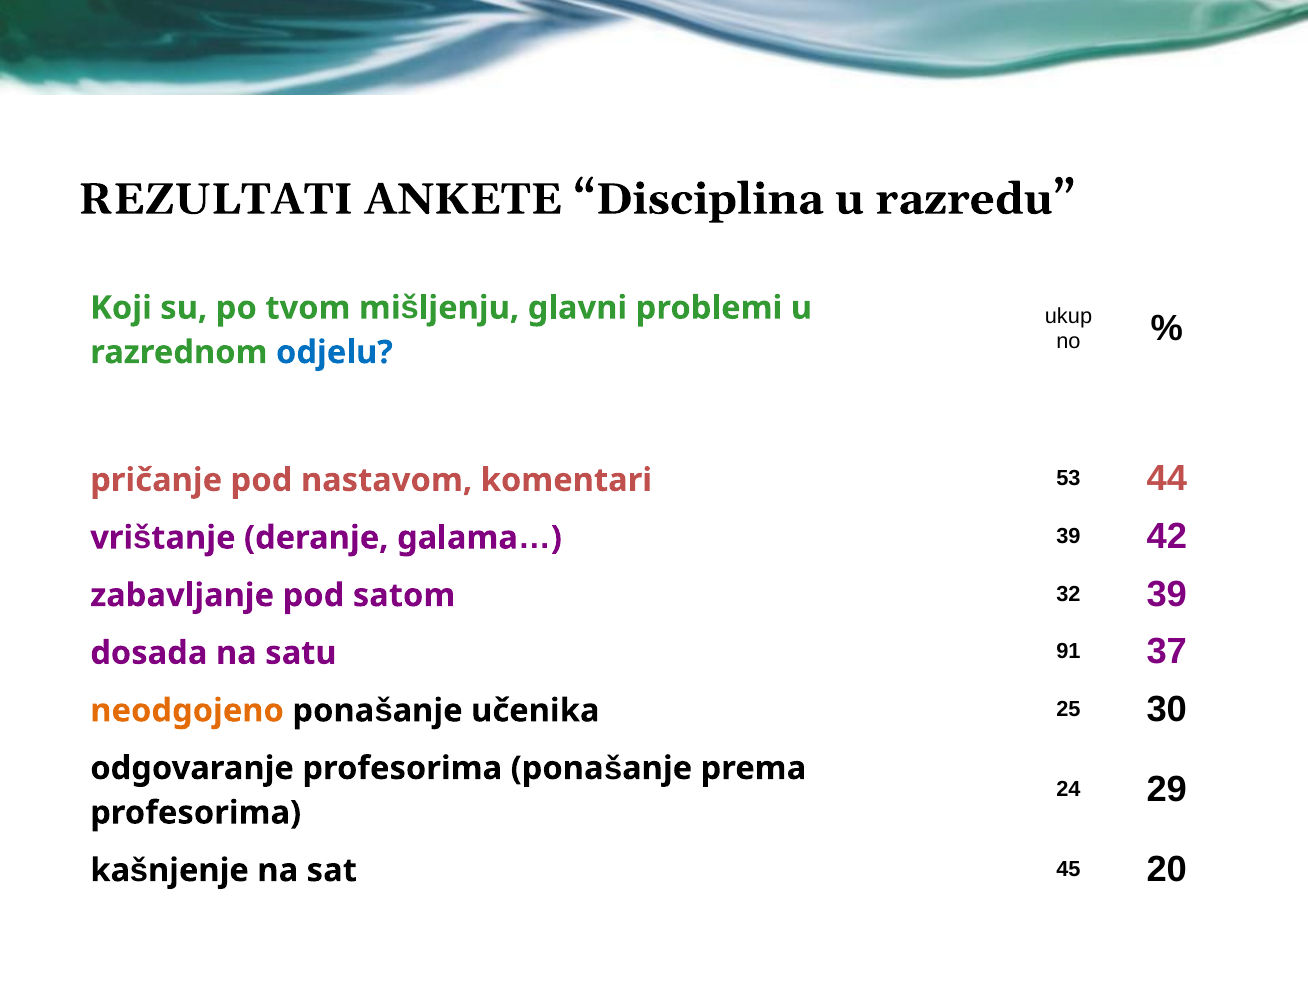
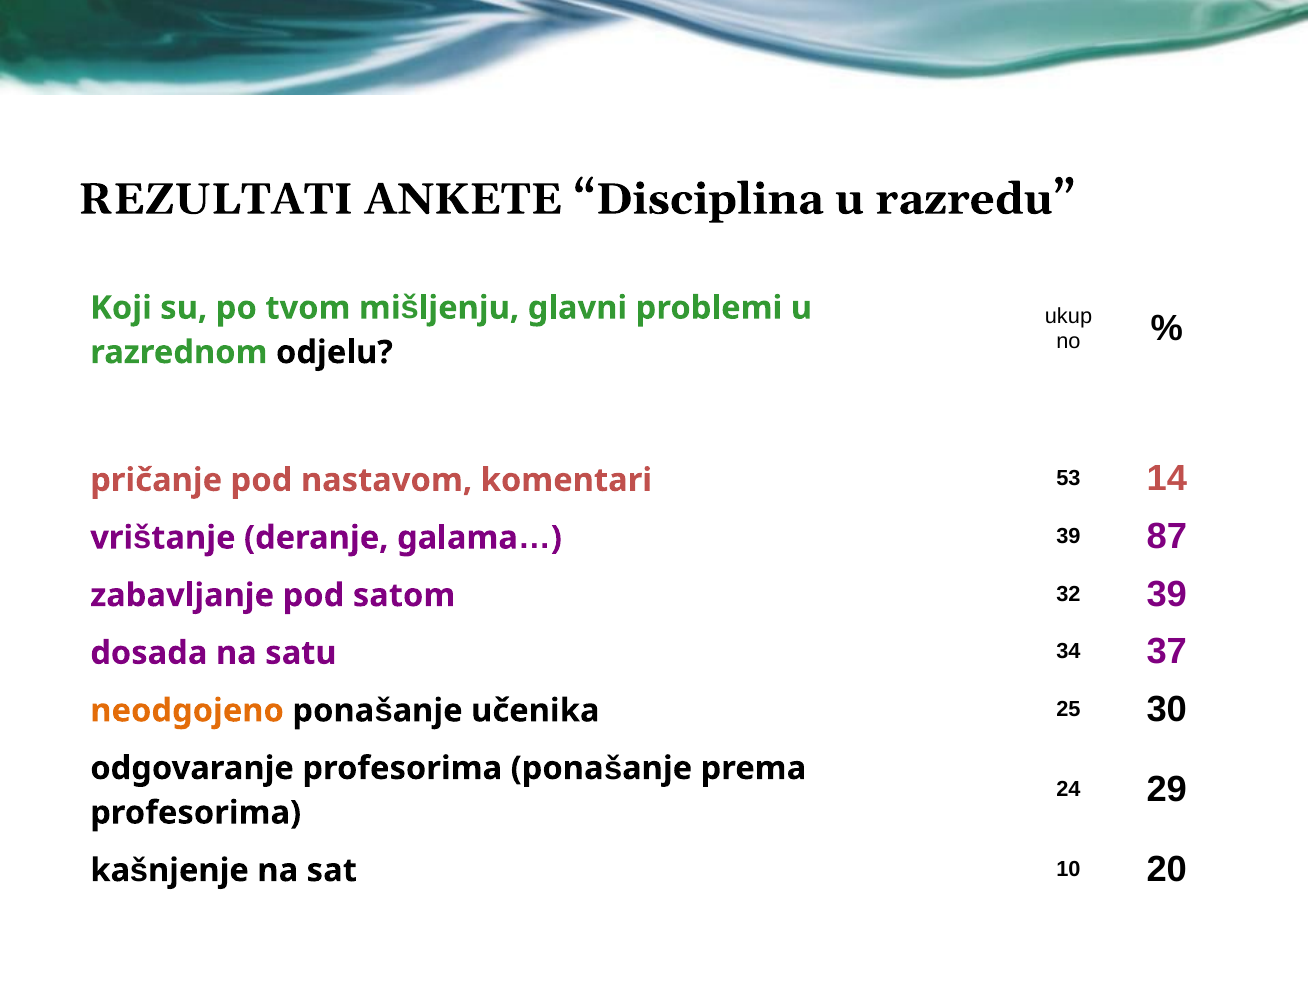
odjelu colour: blue -> black (334, 352)
44: 44 -> 14 (1167, 479)
42: 42 -> 87 (1167, 537)
91: 91 -> 34 (1068, 652)
45: 45 -> 10 (1068, 869)
